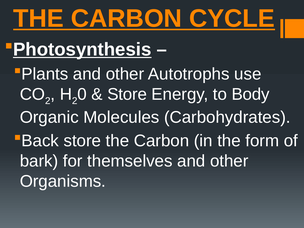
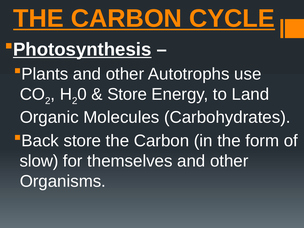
Body: Body -> Land (250, 94)
bark: bark -> slow (39, 161)
